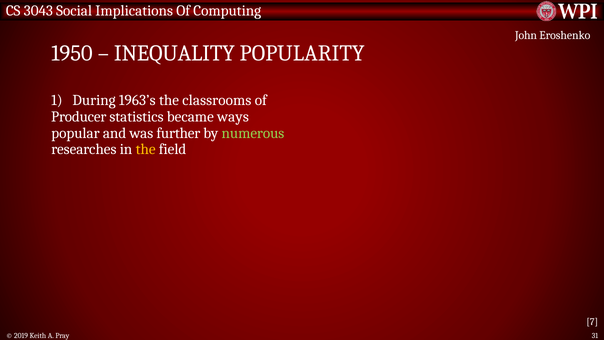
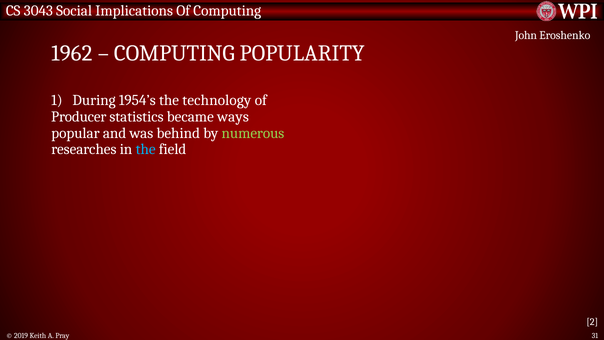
1950: 1950 -> 1962 (72, 53)
INEQUALITY: INEQUALITY -> COMPUTING (174, 53)
1963’s: 1963’s -> 1954’s (137, 100)
classrooms: classrooms -> technology (217, 100)
further: further -> behind (178, 133)
the colour: yellow -> light blue (146, 149)
7: 7 -> 2 (592, 322)
